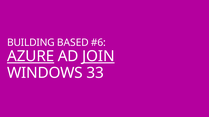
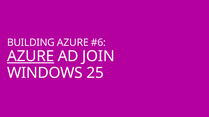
BUILDING BASED: BASED -> AZURE (73, 43)
JOIN underline: present -> none (98, 57)
33: 33 -> 25 (95, 73)
